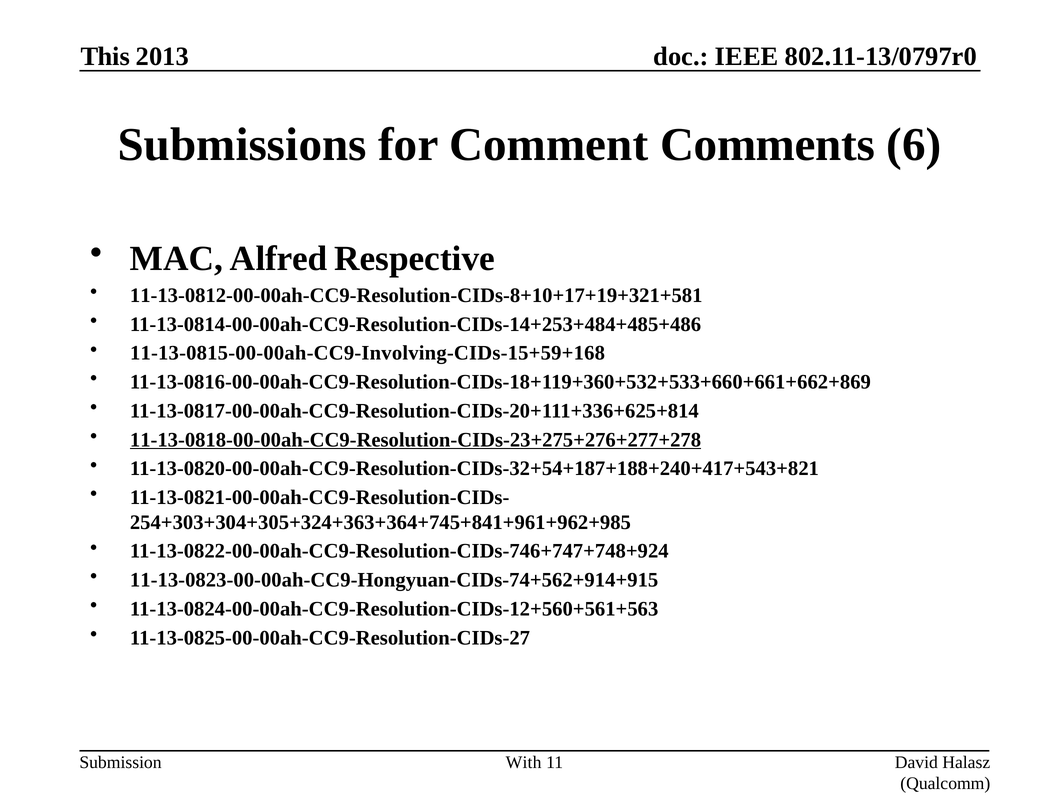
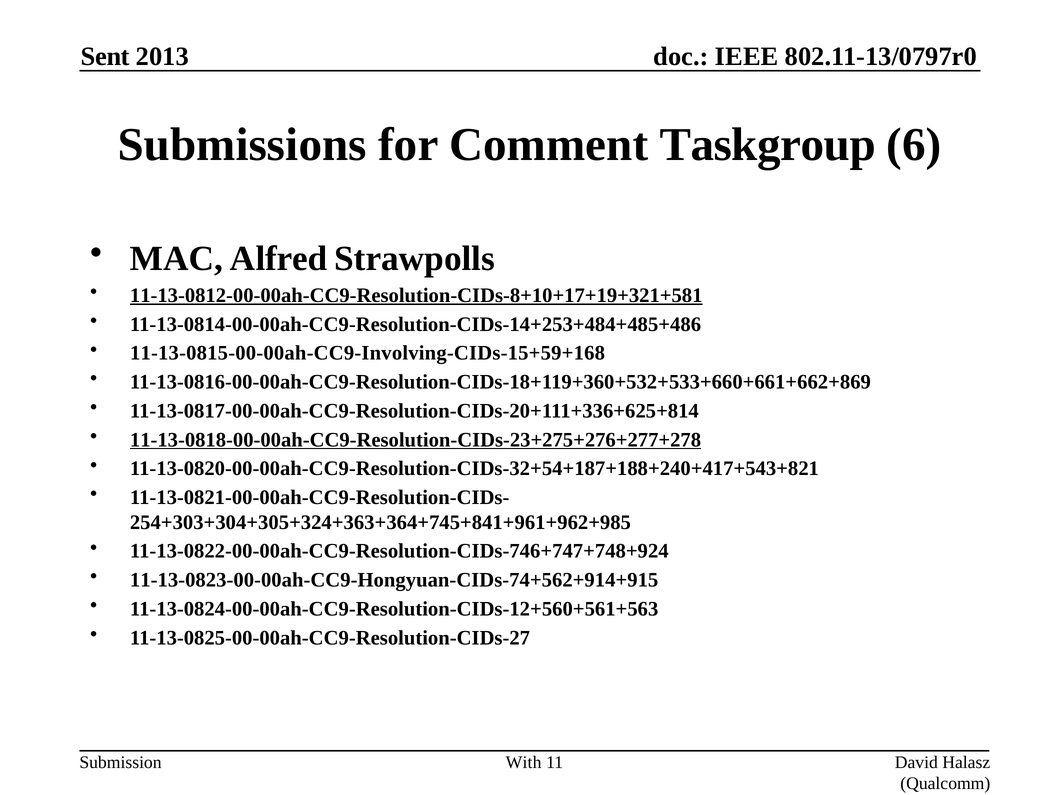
This: This -> Sent (105, 57)
Comments: Comments -> Taskgroup (768, 145)
Respective: Respective -> Strawpolls (415, 259)
11-13-0812-00-00ah-CC9-Resolution-CIDs-8+10+17+19+321+581 underline: none -> present (416, 295)
